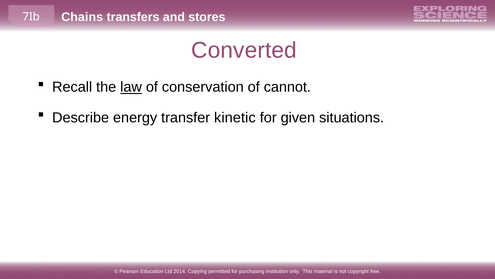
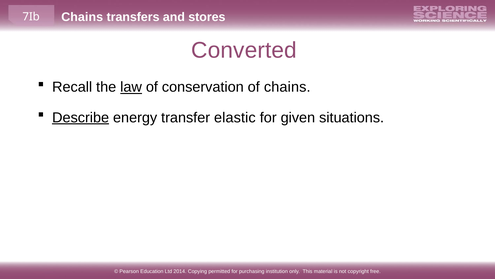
of cannot: cannot -> chains (287, 87)
Describe underline: none -> present (81, 117)
kinetic: kinetic -> elastic (235, 117)
